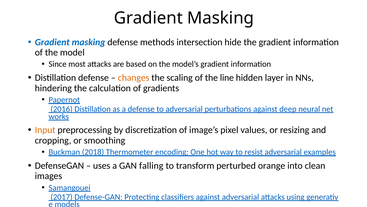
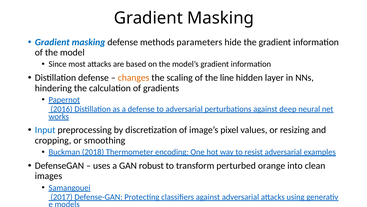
intersection: intersection -> parameters (199, 42)
Input colour: orange -> blue (45, 130)
falling: falling -> robust (151, 165)
